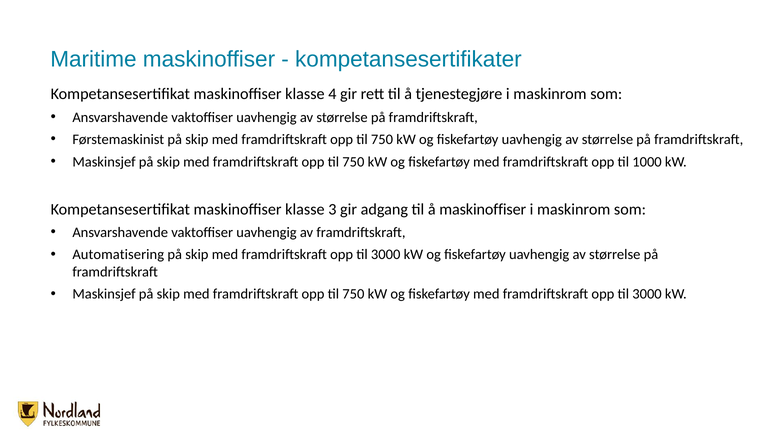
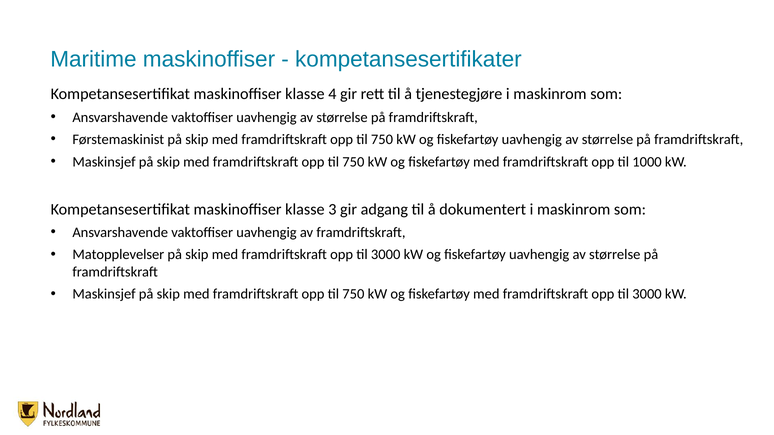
å maskinoffiser: maskinoffiser -> dokumentert (483, 209)
Automatisering: Automatisering -> Matopplevelser (118, 255)
